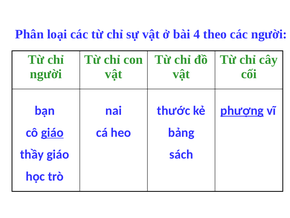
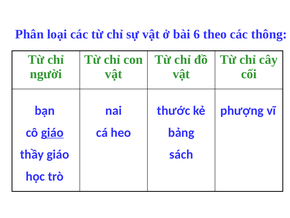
4: 4 -> 6 (197, 34)
các người: người -> thông (269, 34)
phượng underline: present -> none (242, 110)
